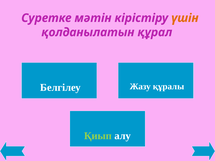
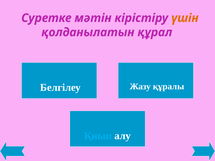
Қиып colour: light green -> light blue (98, 136)
